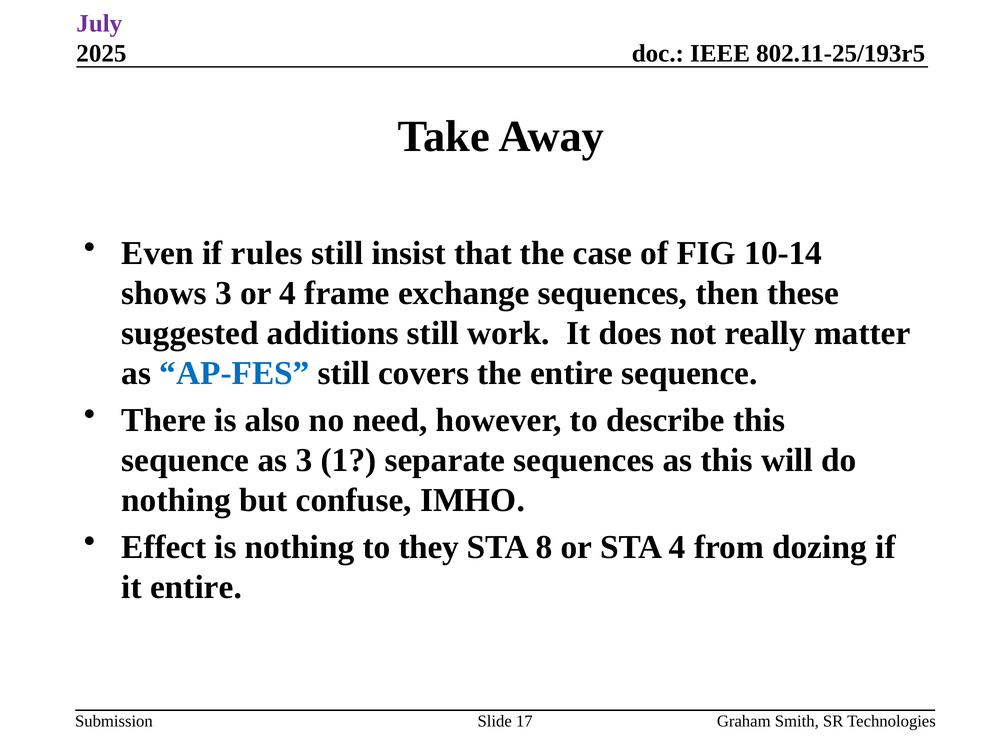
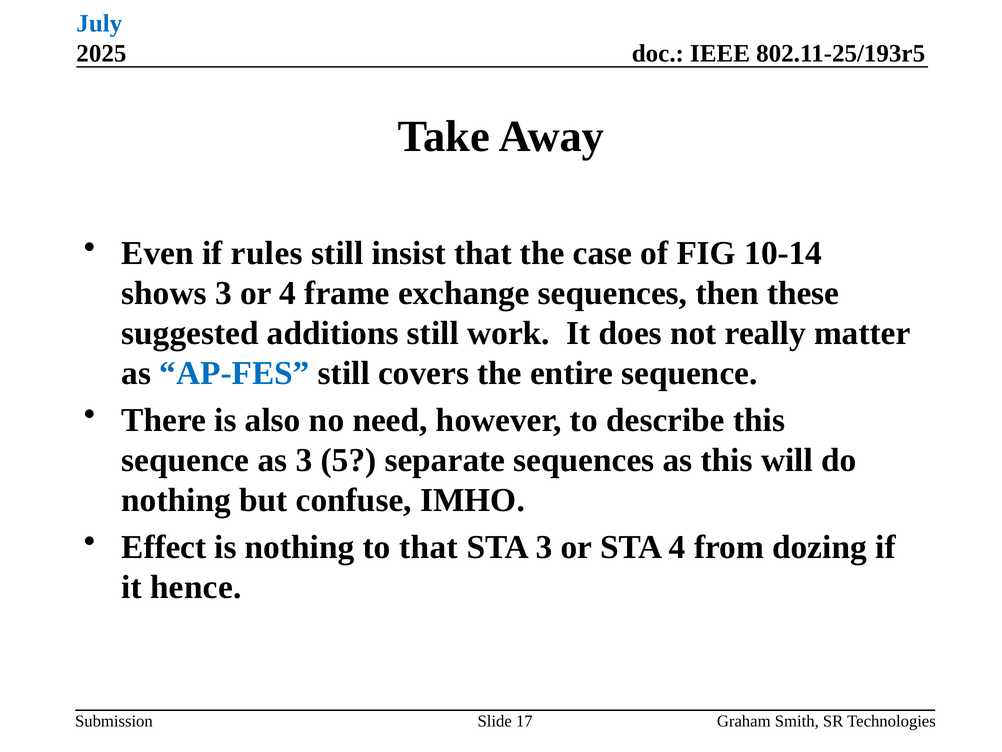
July colour: purple -> blue (99, 23)
1: 1 -> 5 (349, 460)
to they: they -> that (428, 547)
STA 8: 8 -> 3 (544, 547)
it entire: entire -> hence (196, 587)
